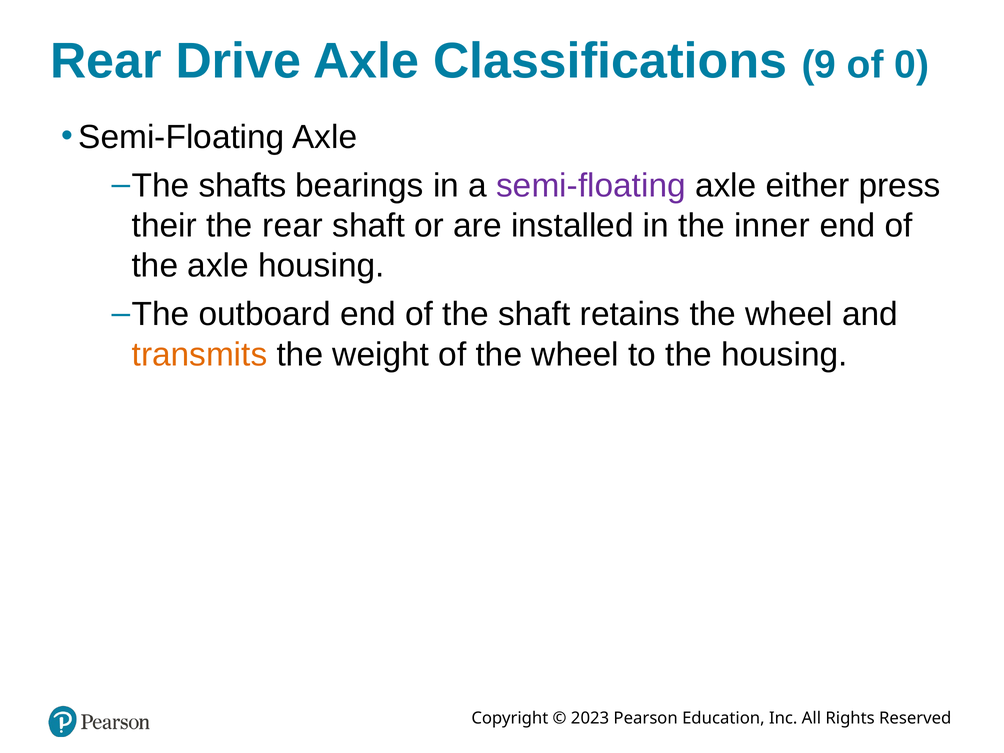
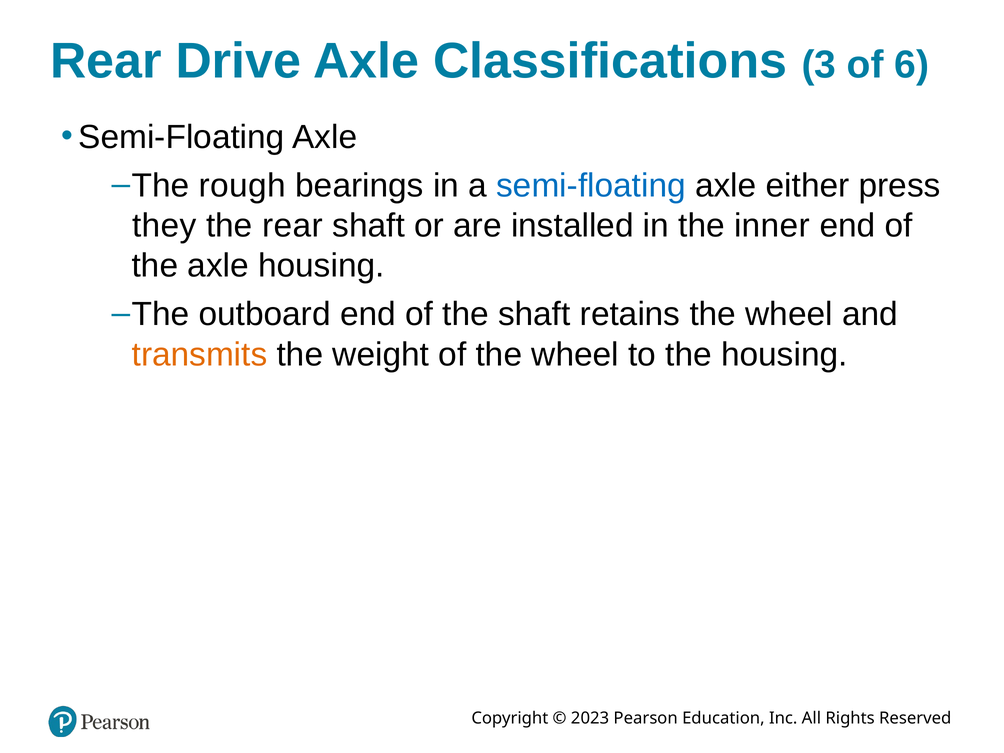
9: 9 -> 3 (819, 65)
0: 0 -> 6 (912, 65)
shafts: shafts -> rough (242, 186)
semi-floating colour: purple -> blue (591, 186)
their: their -> they (164, 226)
